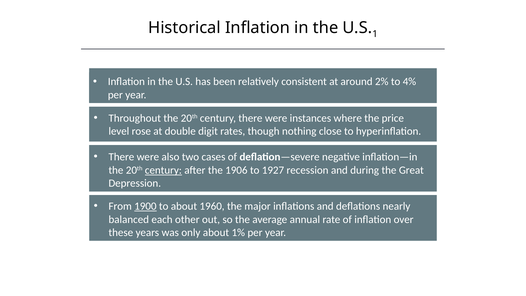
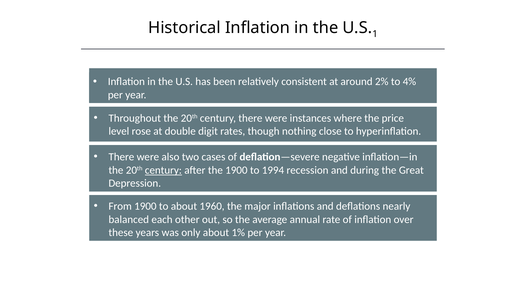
the 1906: 1906 -> 1900 (236, 170)
1927: 1927 -> 1994 (273, 170)
1900 underline: present -> none (145, 206)
